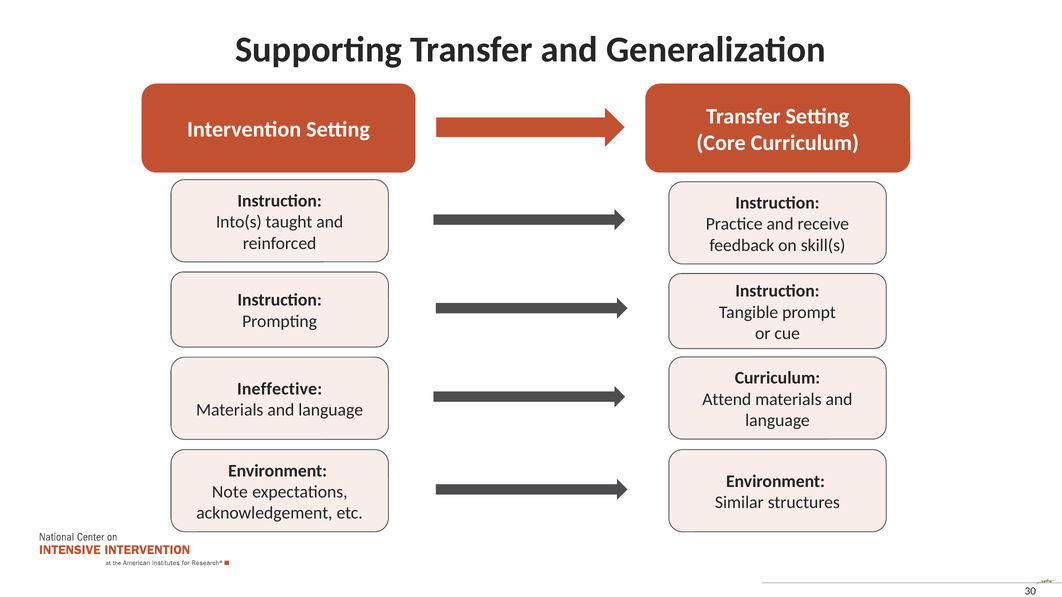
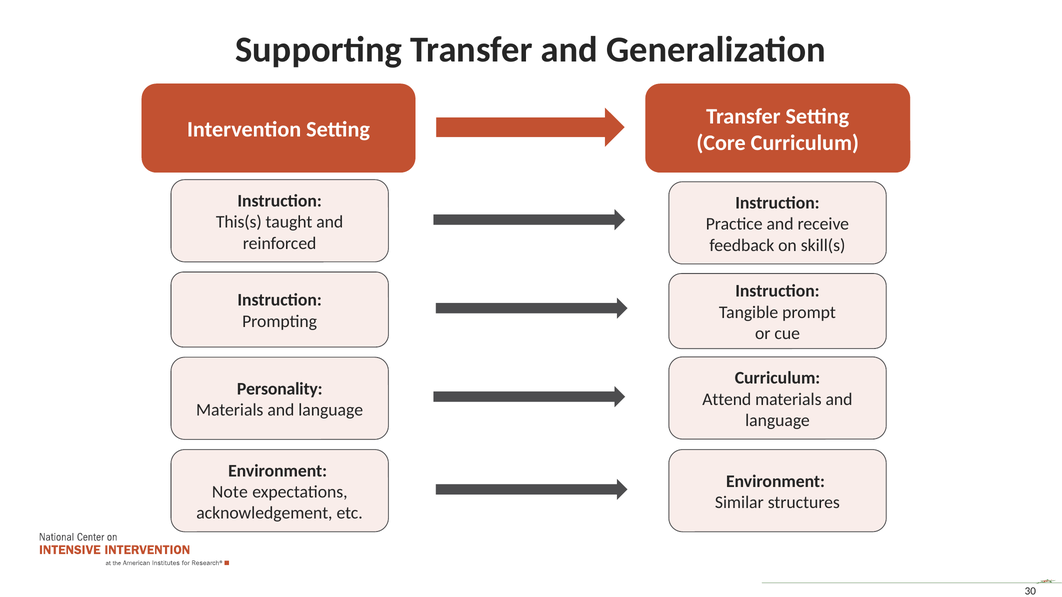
Into(s: Into(s -> This(s (239, 222)
Ineffective: Ineffective -> Personality (280, 389)
